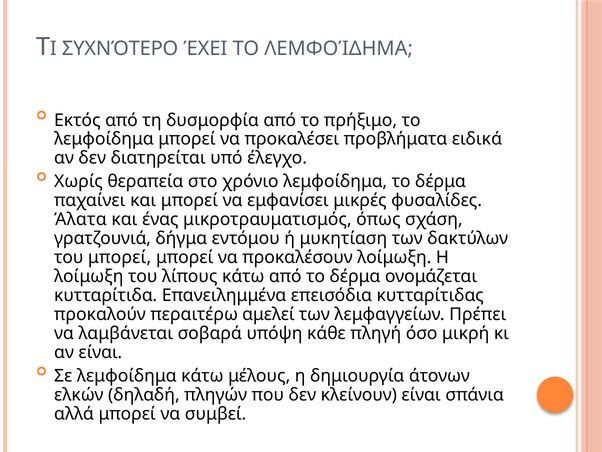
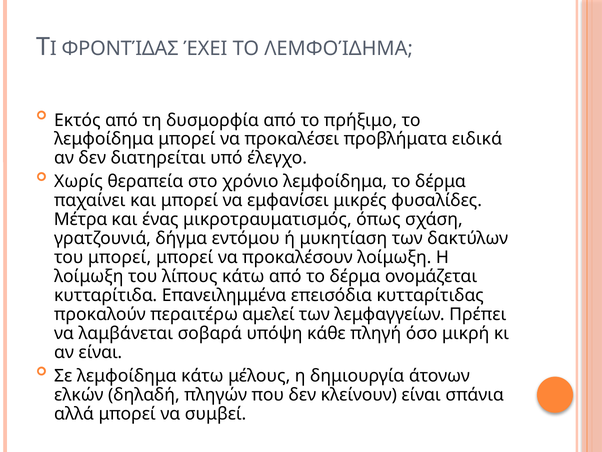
ΣΥΧΝΌΤΕΡΟ: ΣΥΧΝΌΤΕΡΟ -> ΦΡΟΝΤΊΔΑΣ (120, 49)
Άλατα: Άλατα -> Μέτρα (81, 219)
